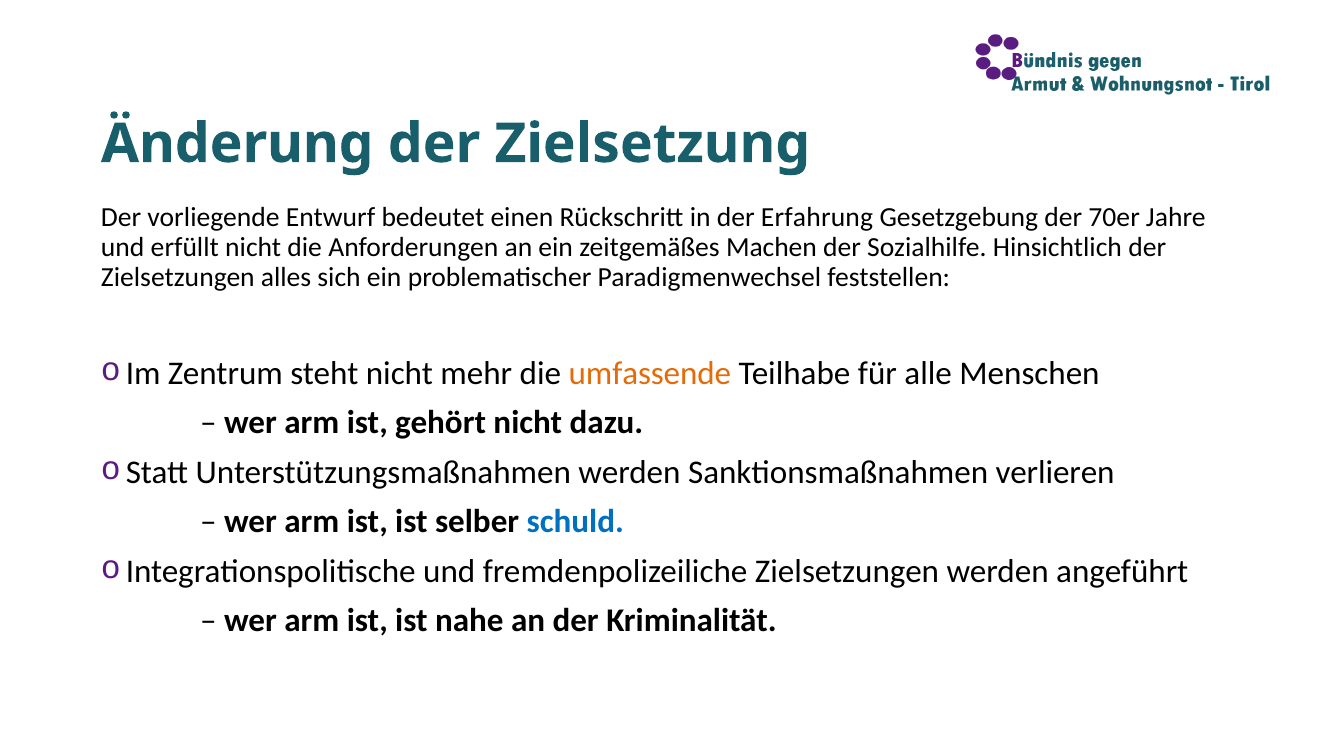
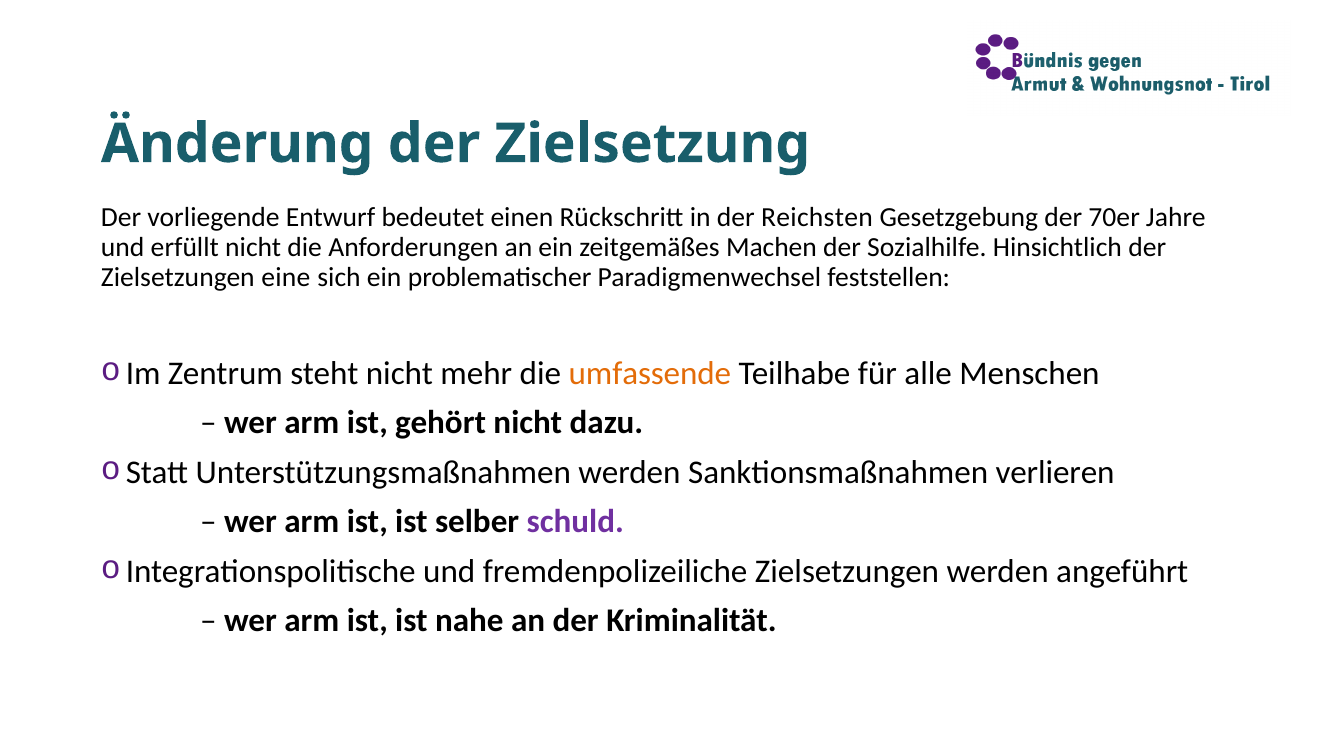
Erfahrung: Erfahrung -> Reichsten (817, 218)
alles: alles -> eine (286, 278)
schuld colour: blue -> purple (575, 522)
